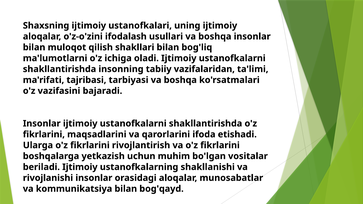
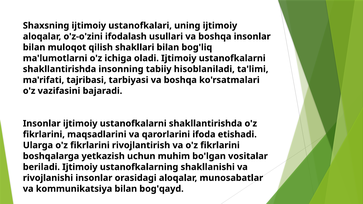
vazifalaridan: vazifalaridan -> hisoblaniladi (204, 69)
